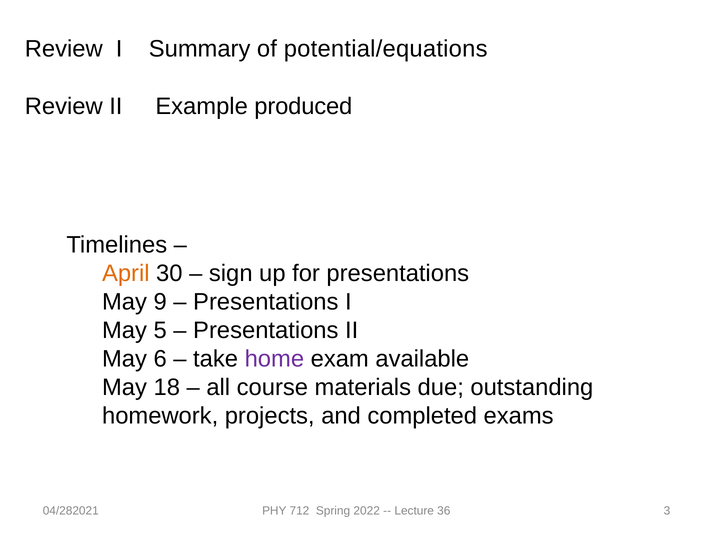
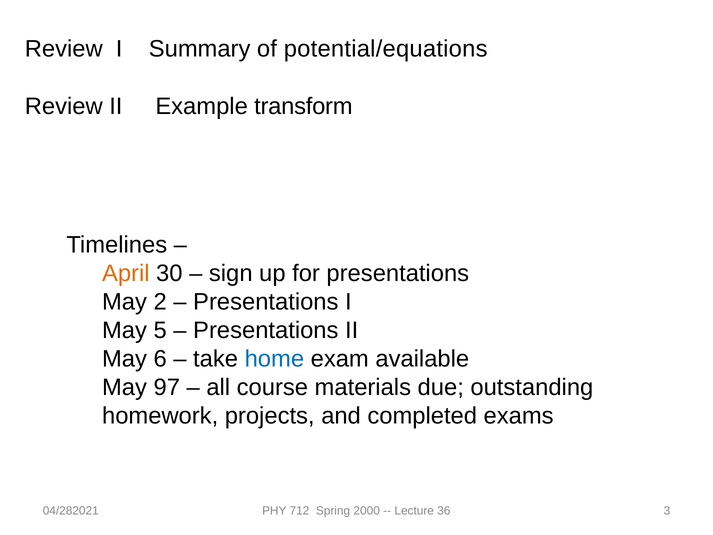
produced: produced -> transform (303, 106)
9: 9 -> 2 (160, 302)
home colour: purple -> blue (274, 359)
18: 18 -> 97 (167, 387)
2022: 2022 -> 2000 (367, 511)
